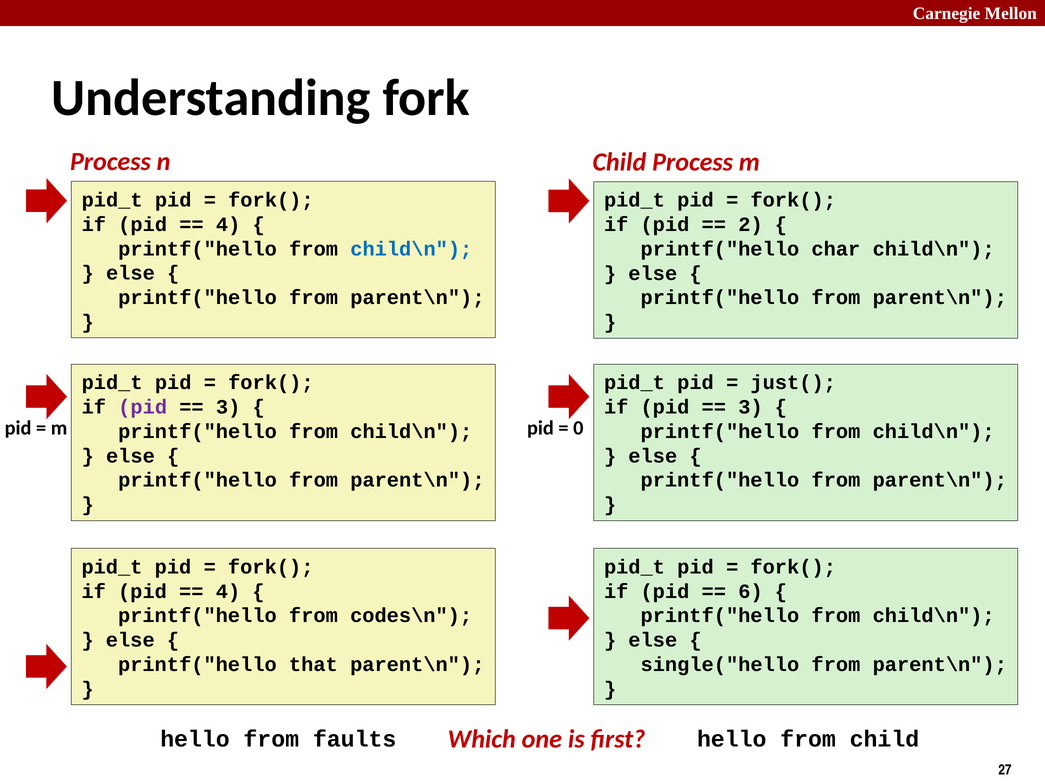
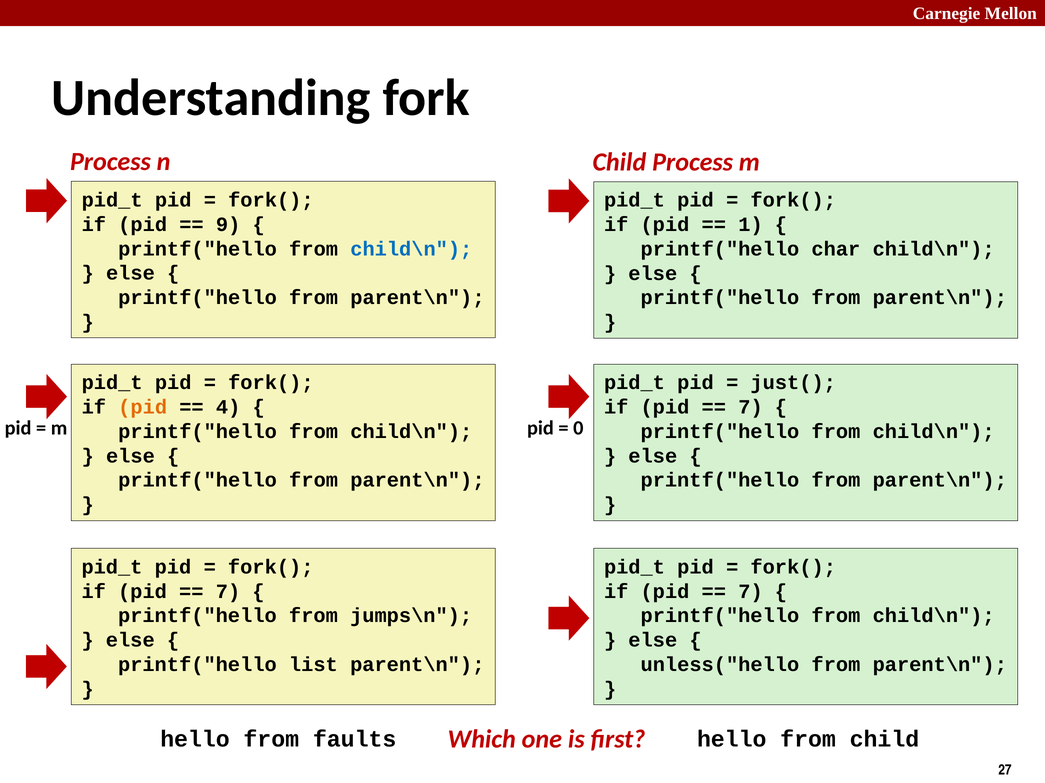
4: 4 -> 9 (228, 225)
2: 2 -> 1 (751, 225)
pid colour: purple -> orange (143, 408)
3: 3 -> 4 (228, 408)
3: 3 -> 7 (751, 408)
4: 4 -> 7 (228, 592)
6: 6 -> 7 (751, 592)
codes\n: codes\n -> jumps\n (411, 616)
that: that -> list (313, 665)
single("hello: single("hello -> unless("hello (720, 665)
